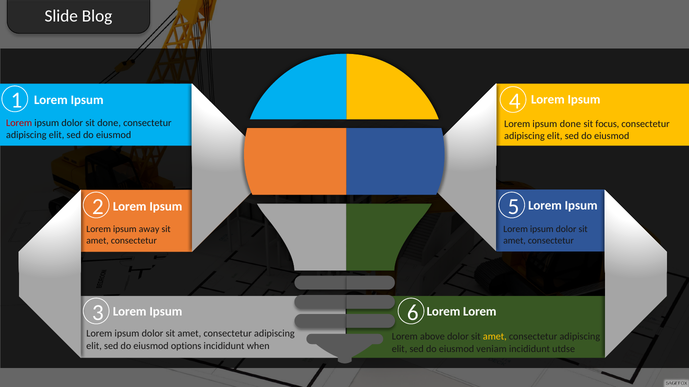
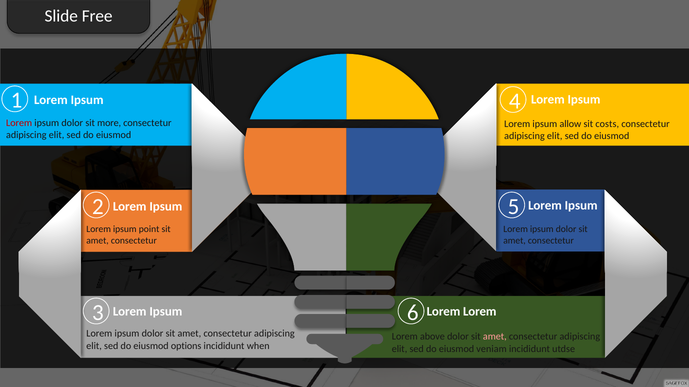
Blog: Blog -> Free (97, 16)
sit done: done -> more (109, 123)
ipsum done: done -> allow (570, 124)
focus: focus -> costs (607, 124)
away: away -> point (149, 230)
amet colour: yellow -> pink (495, 337)
